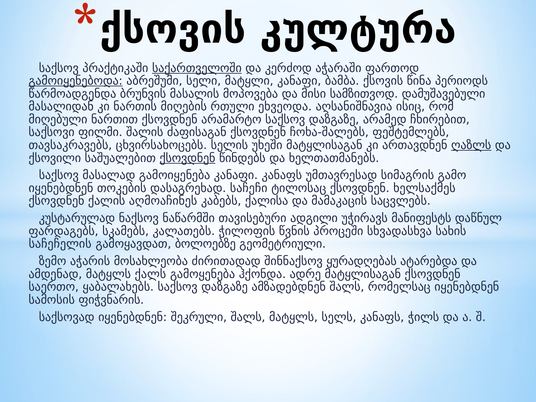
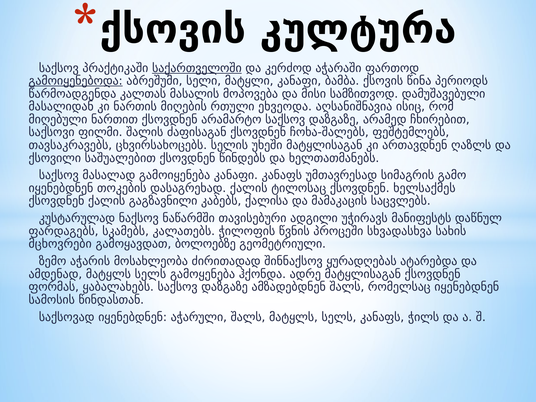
ბრუნვის: ბრუნვის -> კალთას (143, 94)
ღაზლს underline: present -> none (471, 145)
ქსოვდნენ underline: present -> none (187, 158)
დასაგრეხად საჩეჩი: საჩეჩი -> ქალის (249, 188)
აღმოაჩინეს: აღმოაჩინეს -> გაგზავნილი (163, 201)
საჩეჩელის: საჩეჩელის -> მცხოვრები (60, 244)
ამდენად მატყლს ქალს: ქალს -> სელს (150, 274)
საერთო: საერთო -> ფორმას (54, 287)
ფიჭვნარის: ფიჭვნარის -> წინდასთან (111, 300)
შეკრული: შეკრული -> აჭარული (199, 317)
